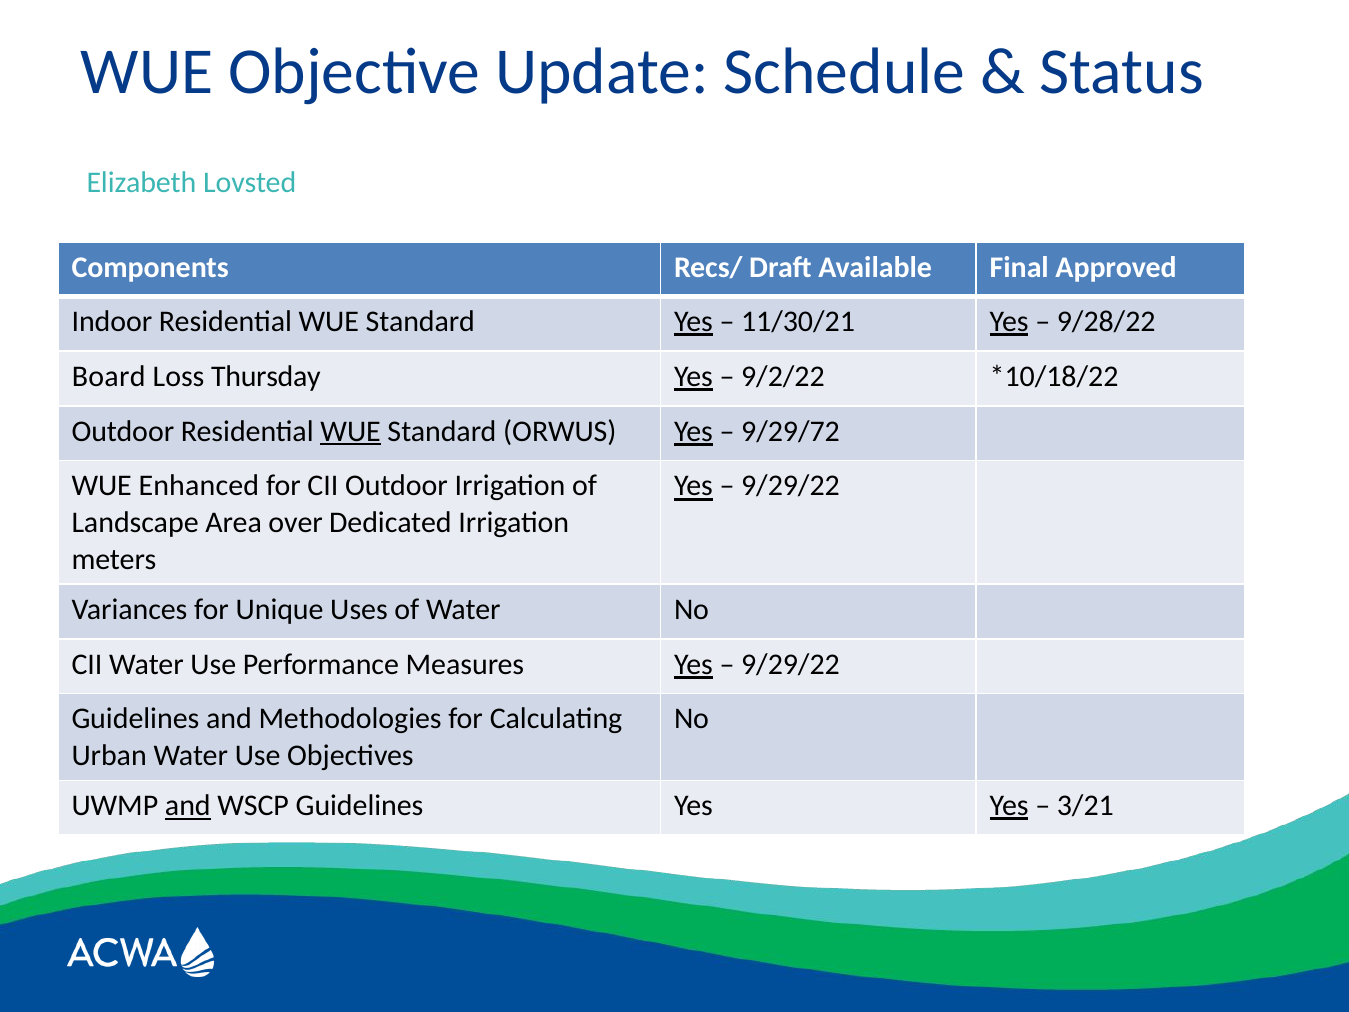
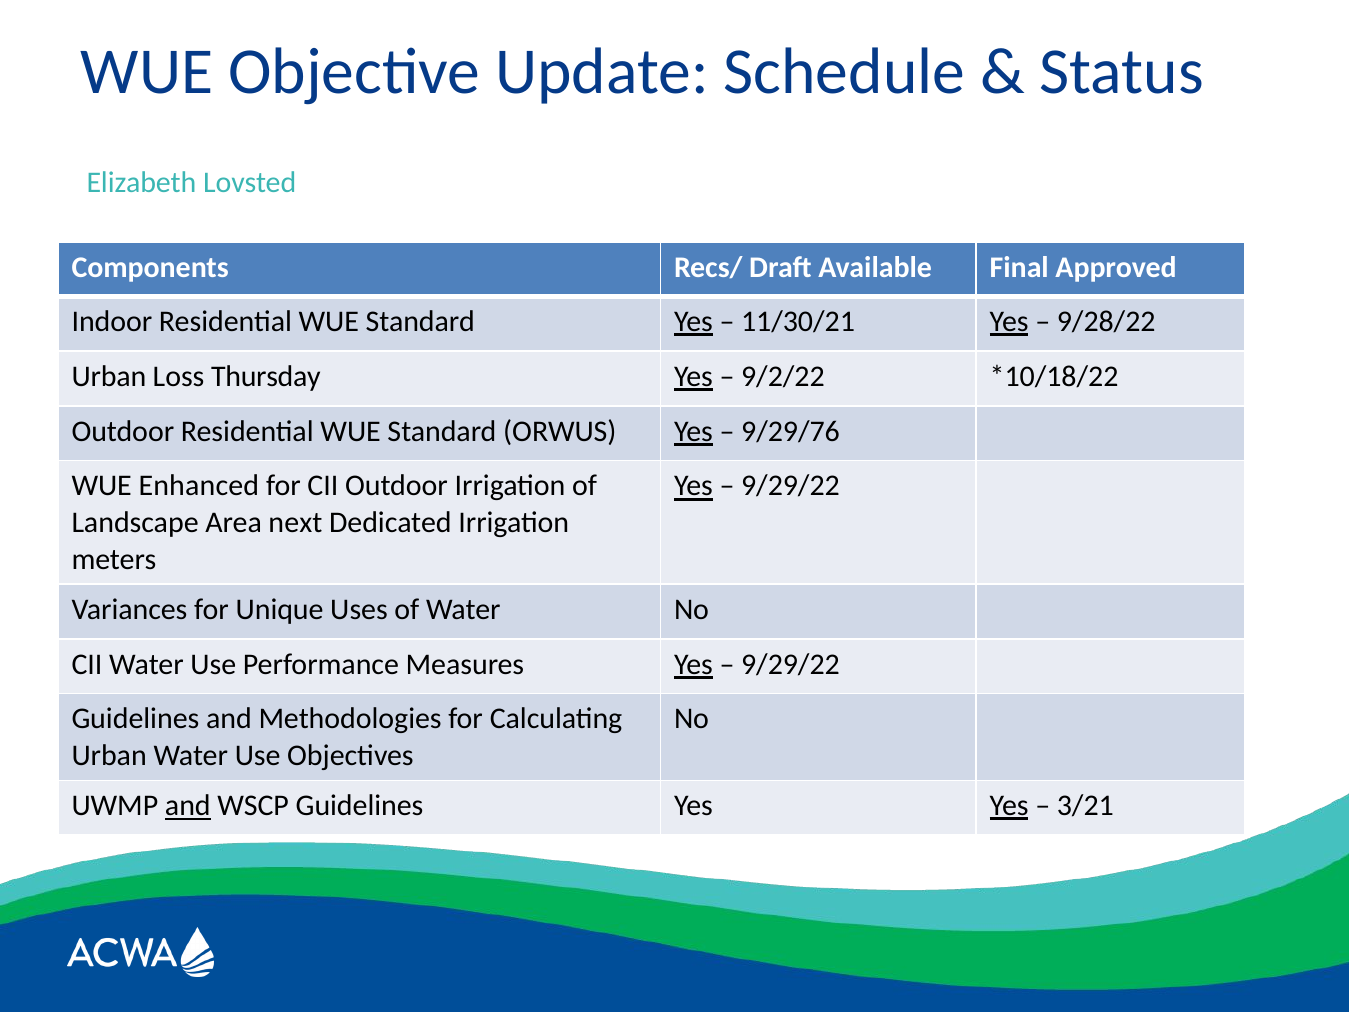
Board: Board -> Urban (109, 376)
WUE underline: present -> none (351, 431)
9/29/72: 9/29/72 -> 9/29/76 (791, 431)
over: over -> next (295, 523)
